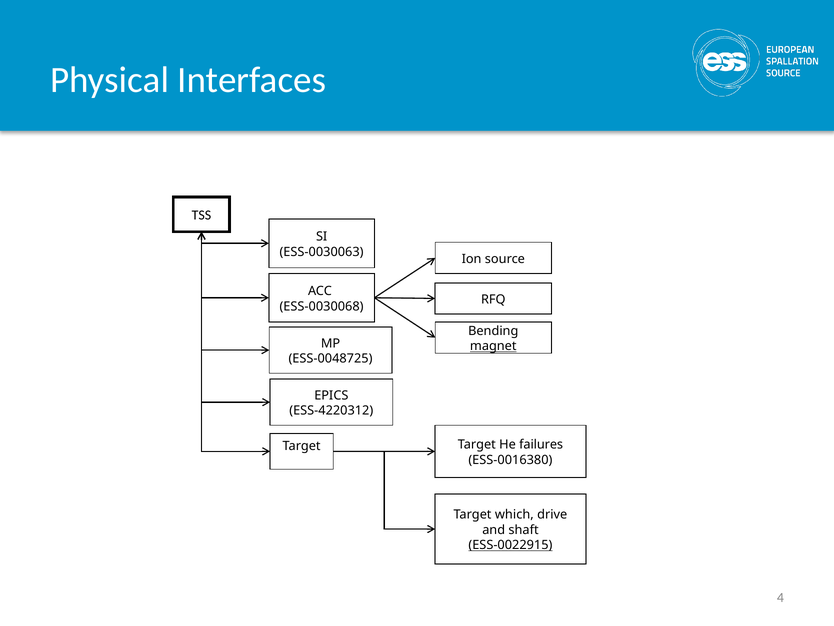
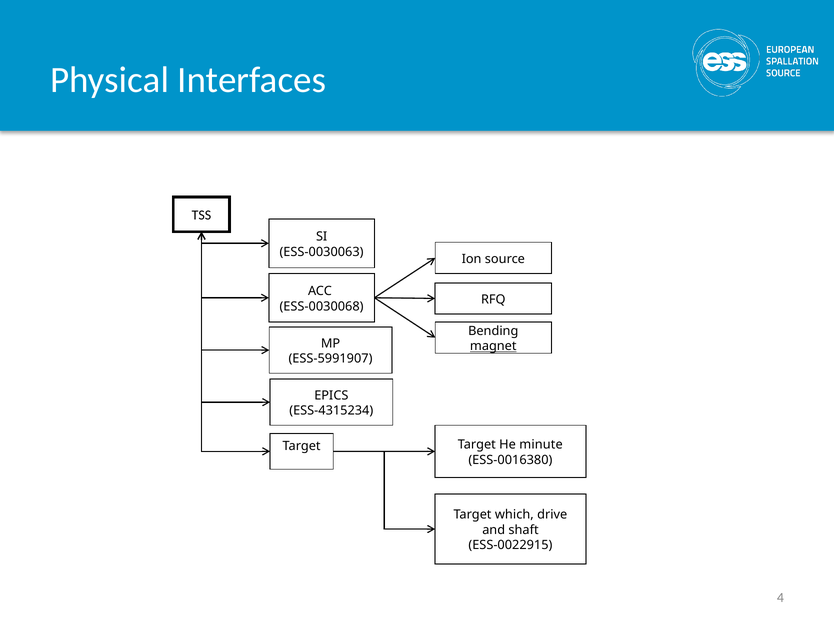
ESS-0048725: ESS-0048725 -> ESS-5991907 (330, 358)
ESS-4220312: ESS-4220312 -> ESS-4315234 (331, 410)
failures: failures -> minute (541, 444)
ESS-0022915 underline: present -> none (510, 545)
